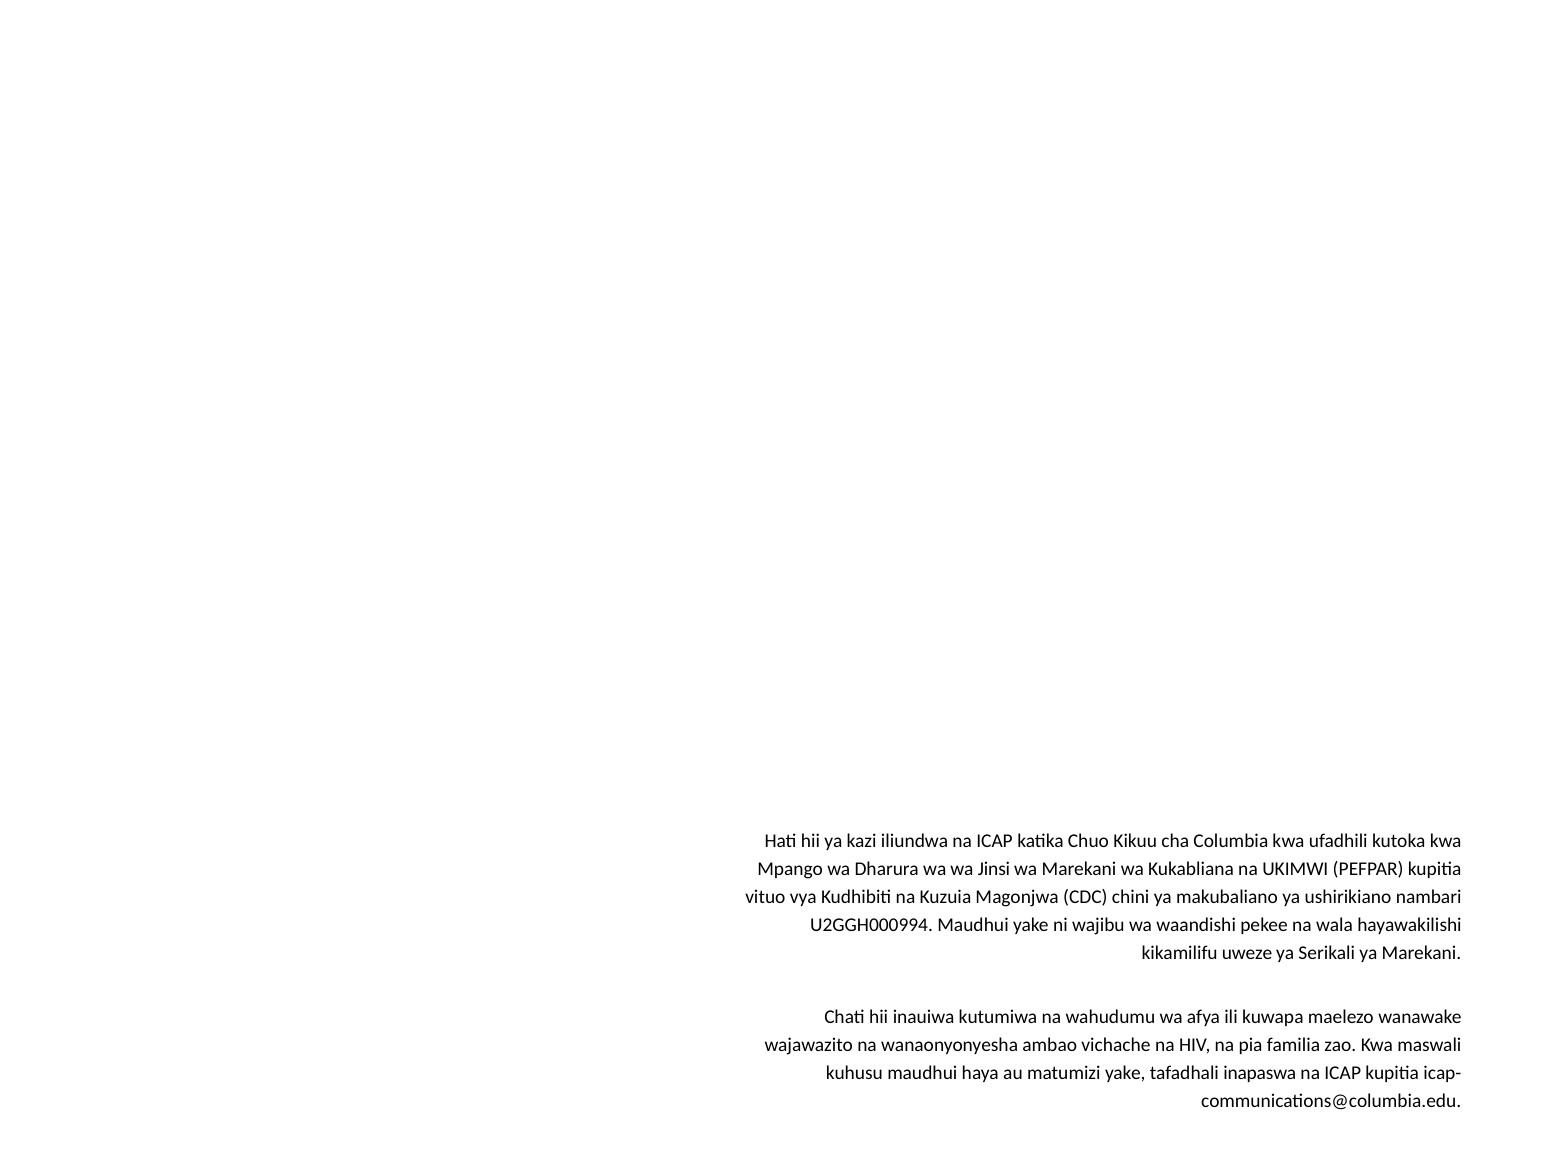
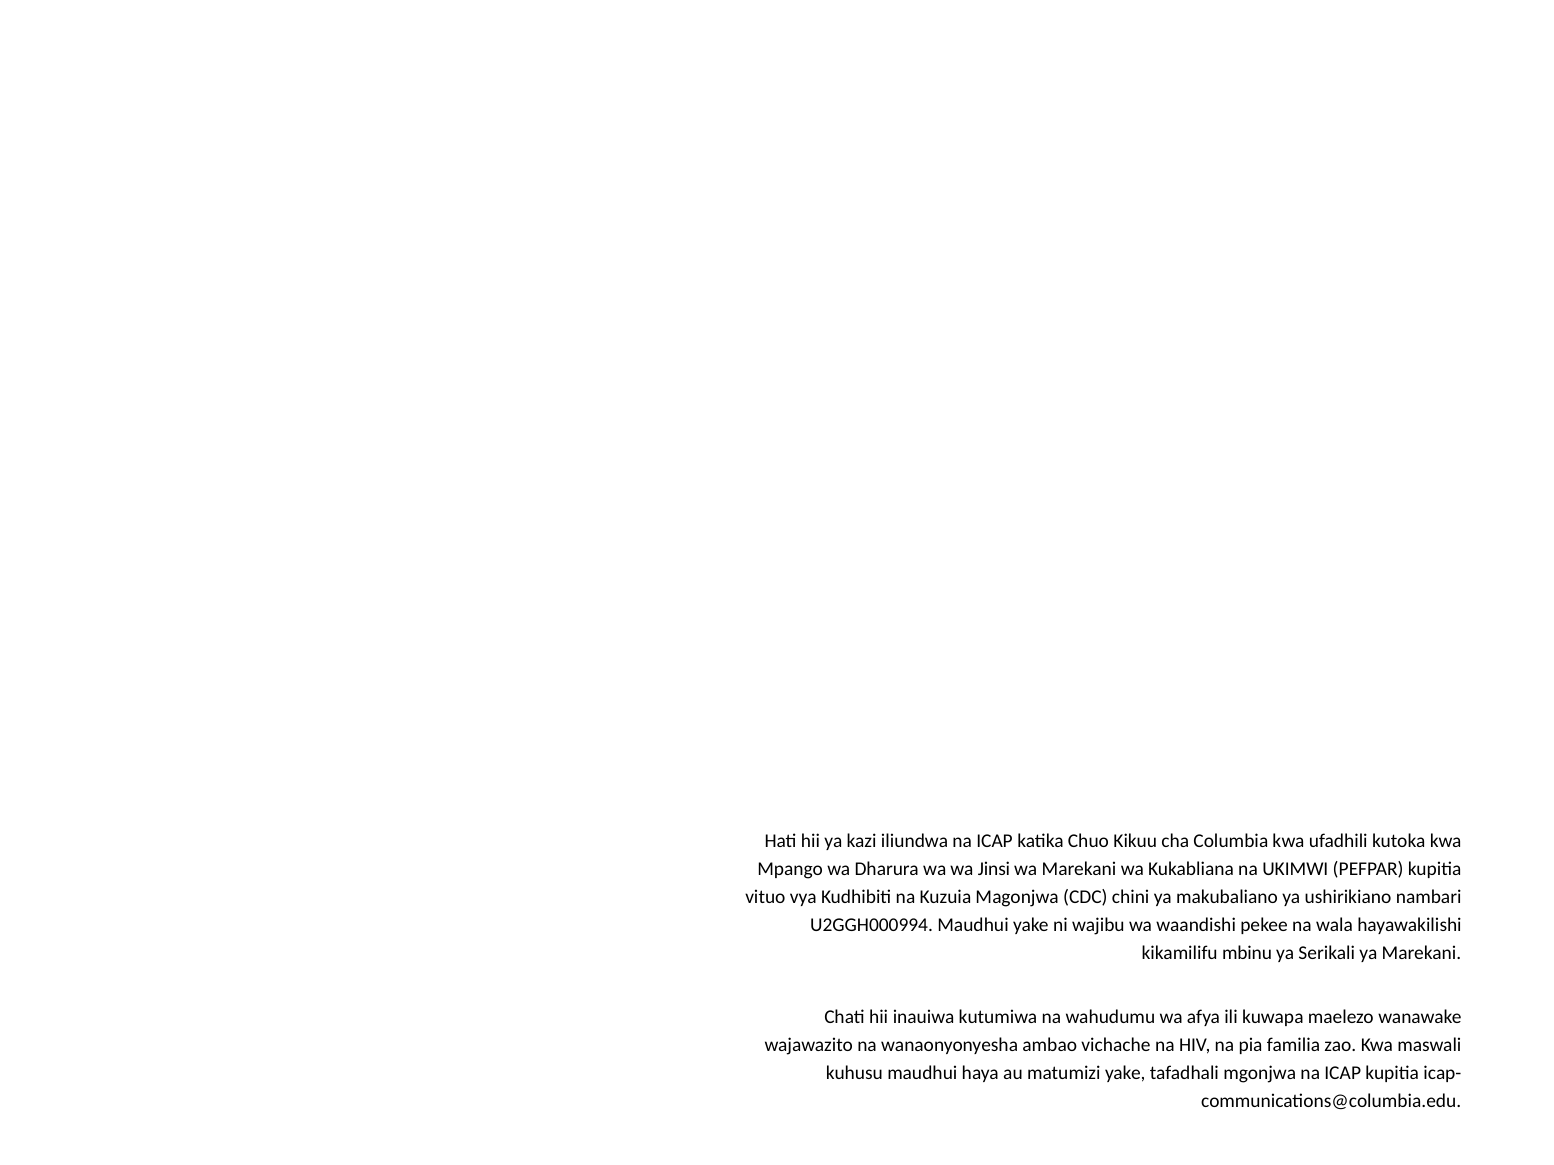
uweze: uweze -> mbinu (1247, 953)
inapaswa: inapaswa -> mgonjwa (1260, 1073)
